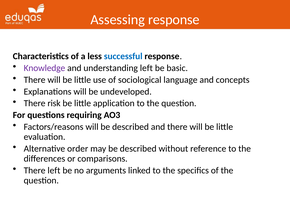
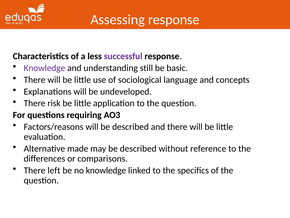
successful colour: blue -> purple (123, 56)
understanding left: left -> still (146, 68)
order: order -> made (78, 148)
no arguments: arguments -> knowledge (106, 170)
